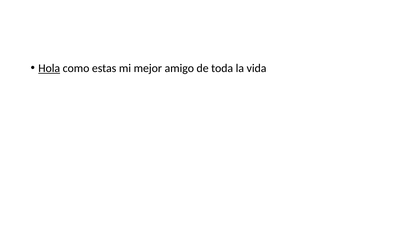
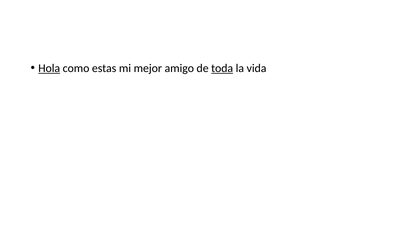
toda underline: none -> present (222, 68)
